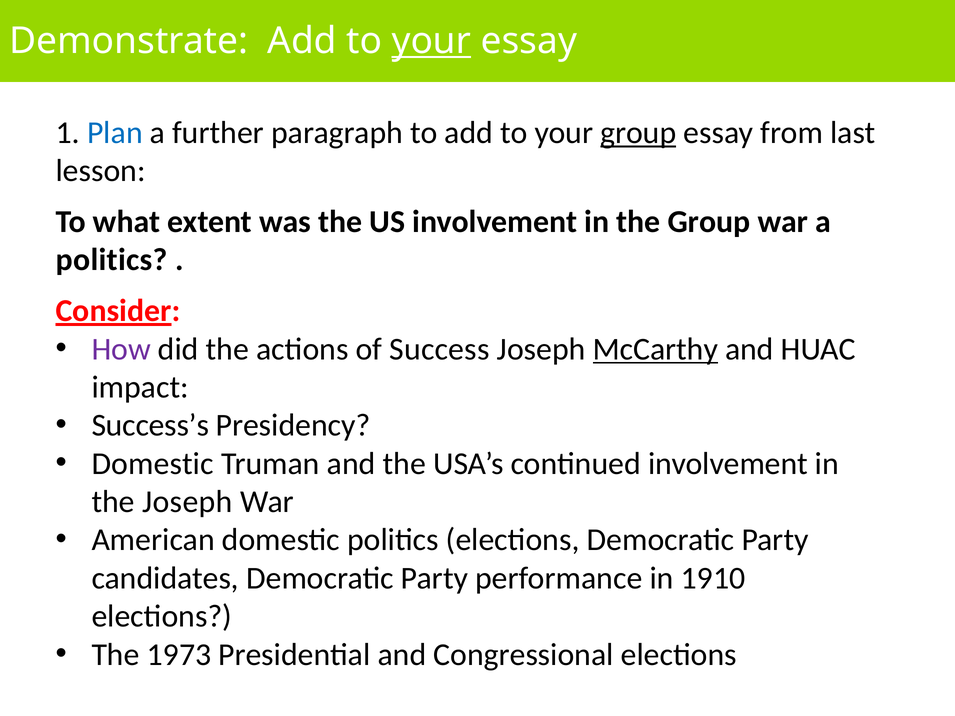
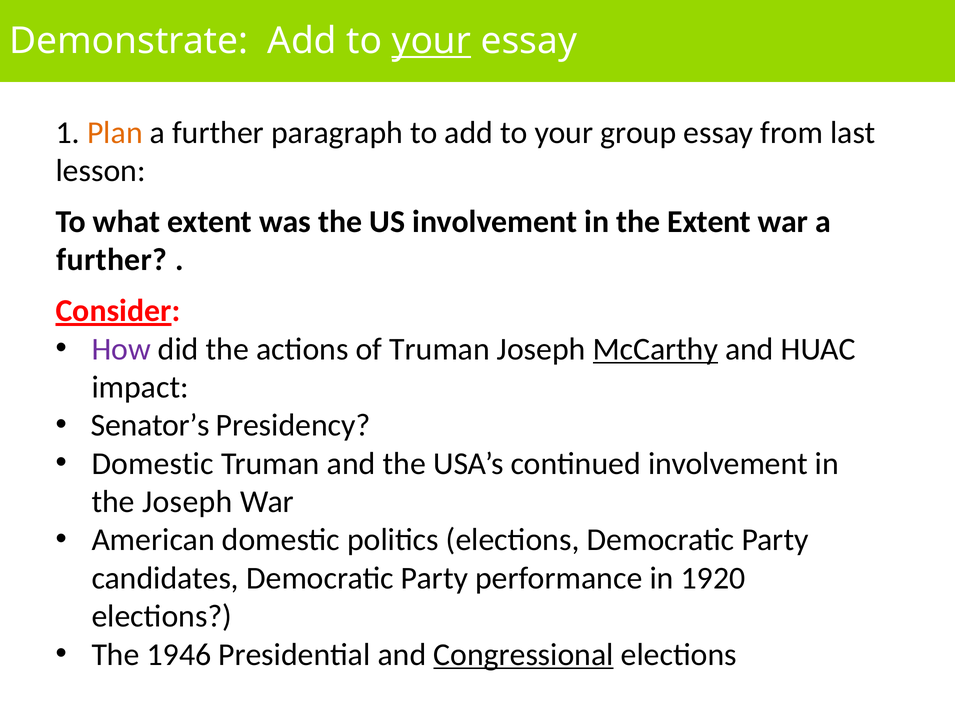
Plan colour: blue -> orange (115, 133)
group underline: present -> none (638, 133)
the Group: Group -> Extent (709, 222)
politics: politics -> further (112, 260)
of Success: Success -> Truman (440, 349)
Success’s: Success’s -> Senator’s (150, 426)
1910: 1910 -> 1920 (713, 578)
1973: 1973 -> 1946 (179, 655)
Congressional underline: none -> present (524, 655)
